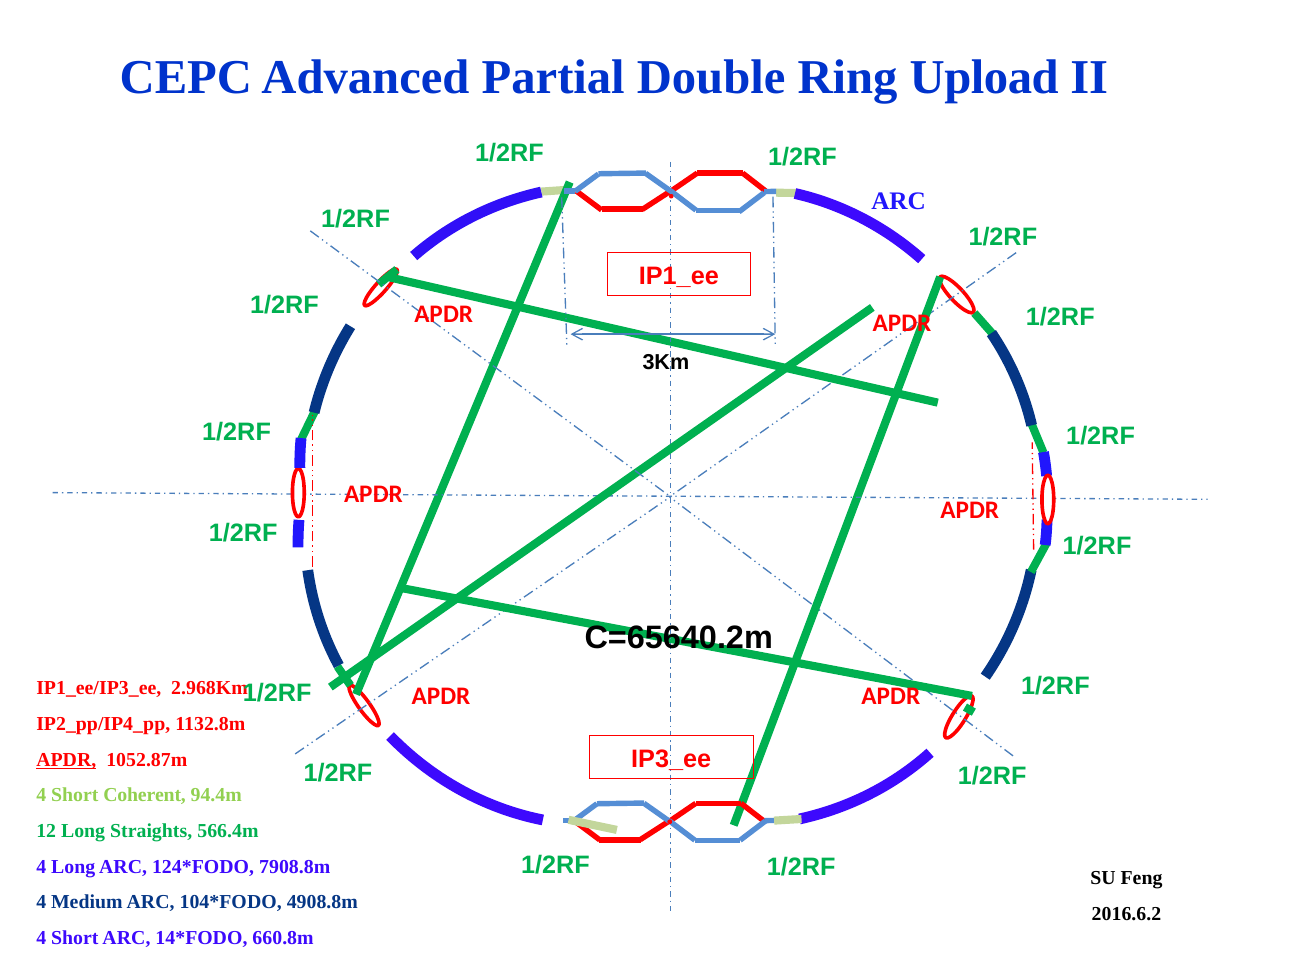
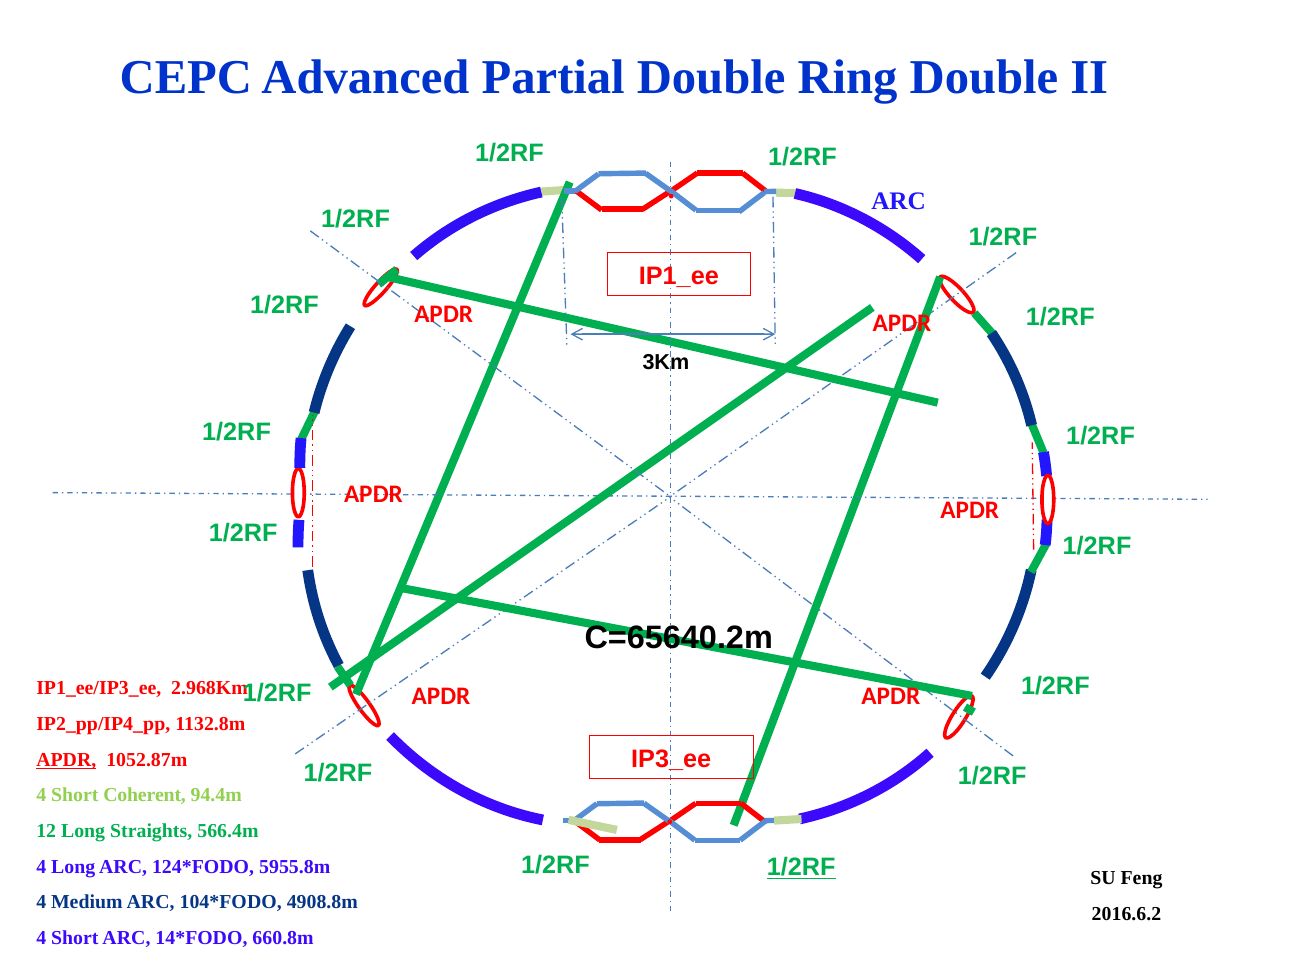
Ring Upload: Upload -> Double (984, 78)
1/2RF underline: none -> present (801, 868)
7908.8m: 7908.8m -> 5955.8m (295, 867)
